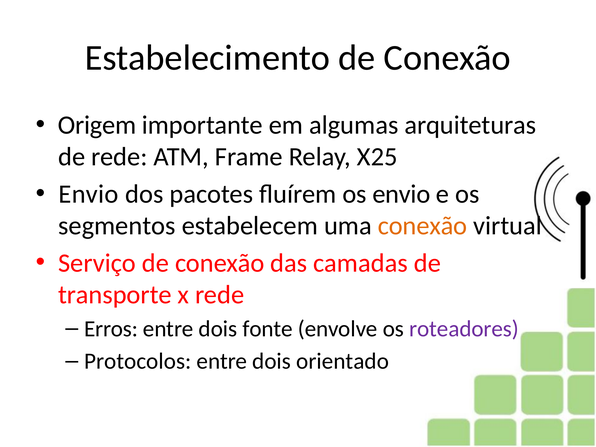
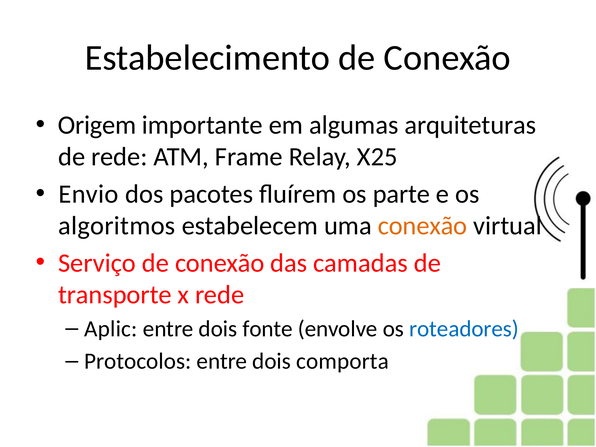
os envio: envio -> parte (401, 194)
segmentos: segmentos -> algoritmos (117, 226)
Erros: Erros -> Aplic (111, 329)
roteadores colour: purple -> blue (464, 329)
orientado: orientado -> comporta (343, 361)
